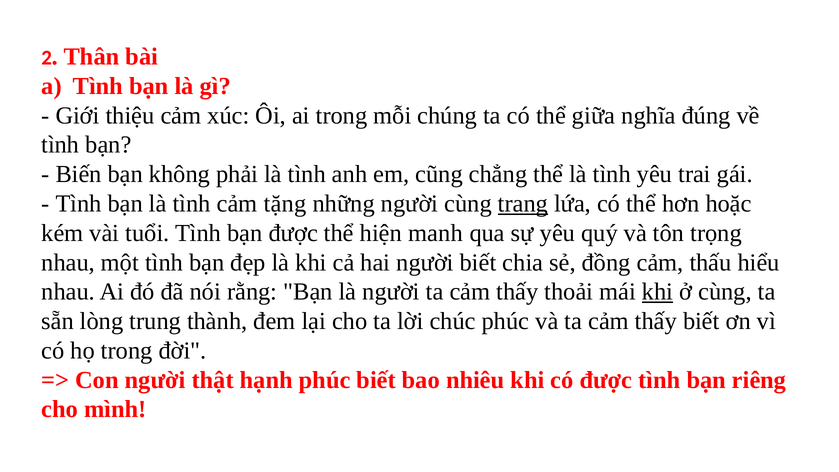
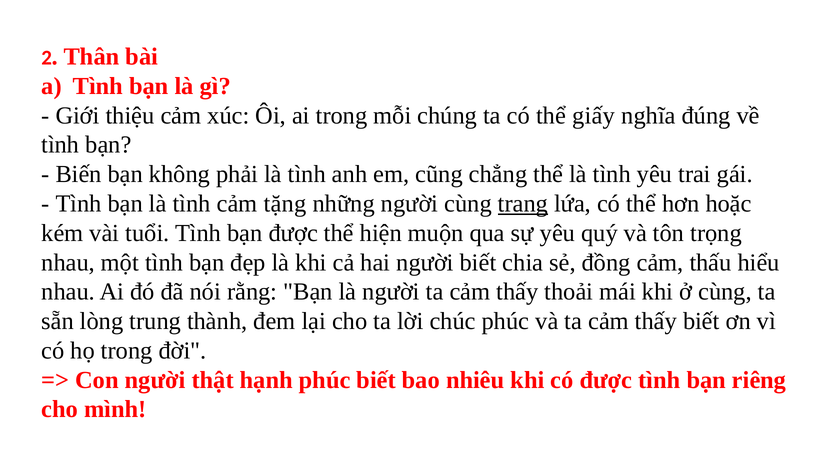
giữa: giữa -> giấy (594, 116)
manh: manh -> muộn (436, 233)
khi underline: present -> none (657, 292)
